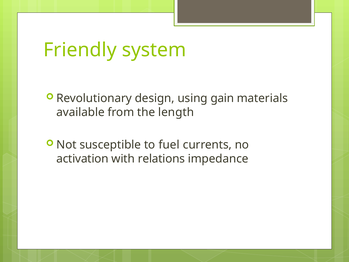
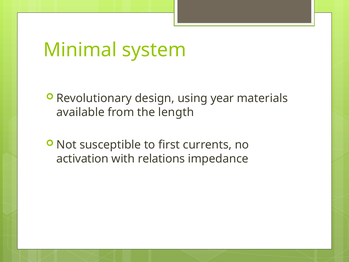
Friendly: Friendly -> Minimal (80, 50)
gain: gain -> year (222, 98)
fuel: fuel -> first (169, 145)
